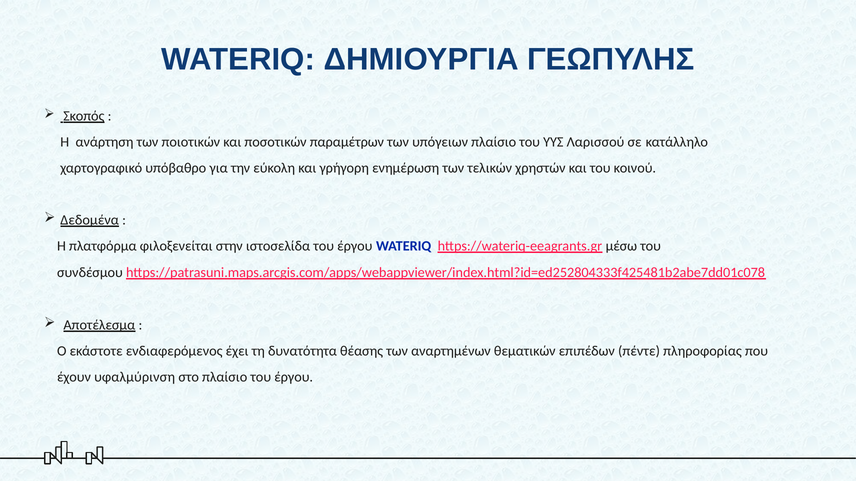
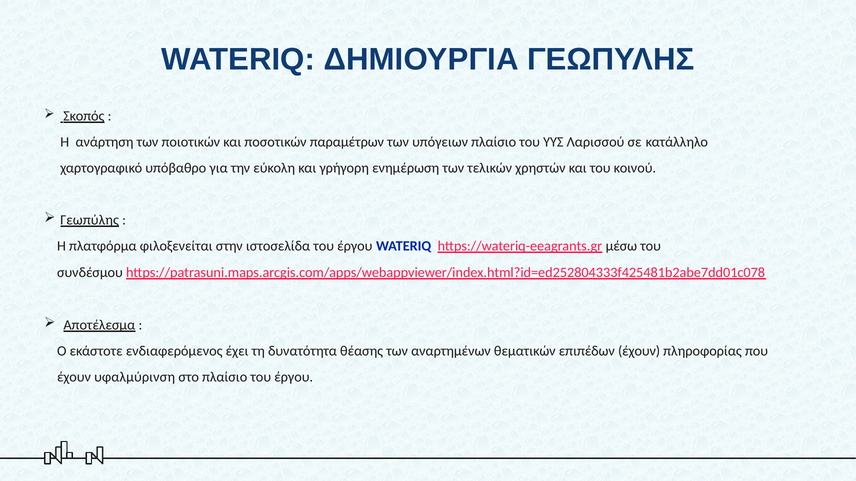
Δεδομένα: Δεδομένα -> Γεωπύλης (90, 220)
επιπέδων πέντε: πέντε -> έχουν (639, 351)
